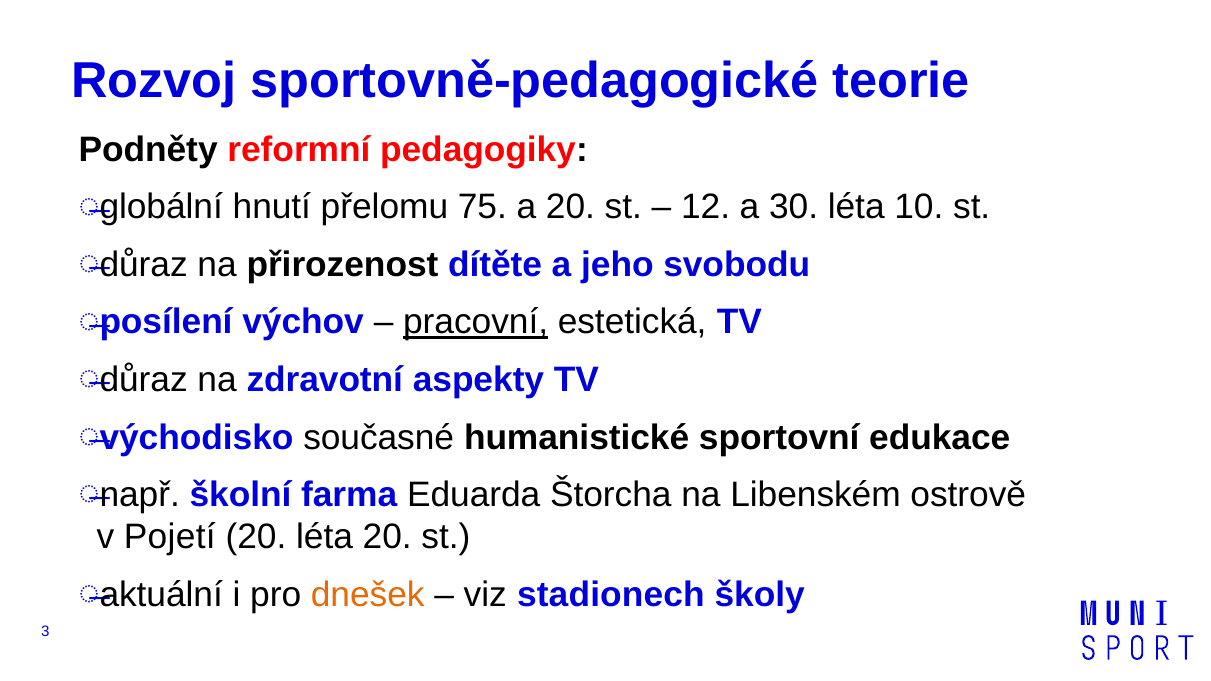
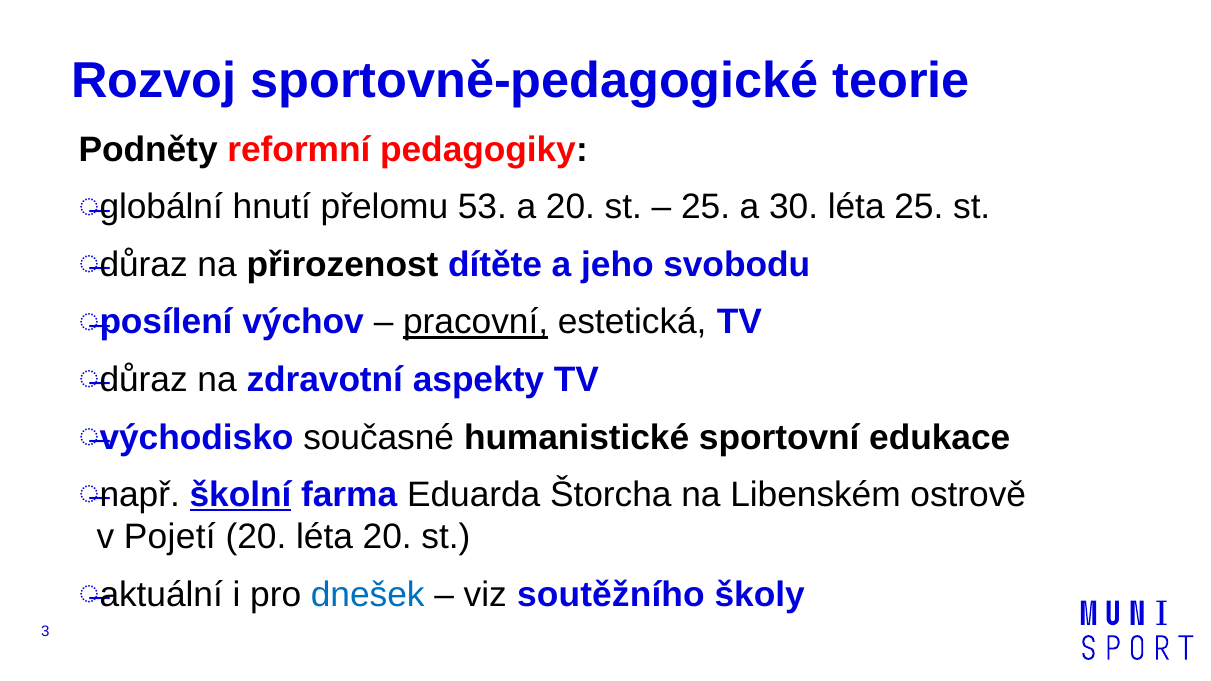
75: 75 -> 53 (482, 207)
12: 12 -> 25 (706, 207)
léta 10: 10 -> 25 (919, 207)
školní underline: none -> present (240, 495)
dnešek colour: orange -> blue (368, 595)
stadionech: stadionech -> soutěžního (611, 595)
